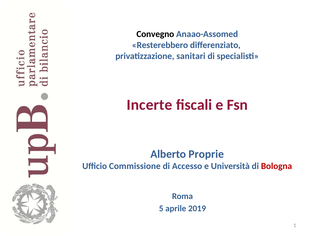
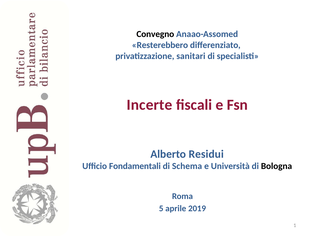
Proprie: Proprie -> Residui (206, 154)
Commissione: Commissione -> Fondamentali (135, 166)
Accesso: Accesso -> Schema (187, 166)
Bologna colour: red -> black (276, 166)
